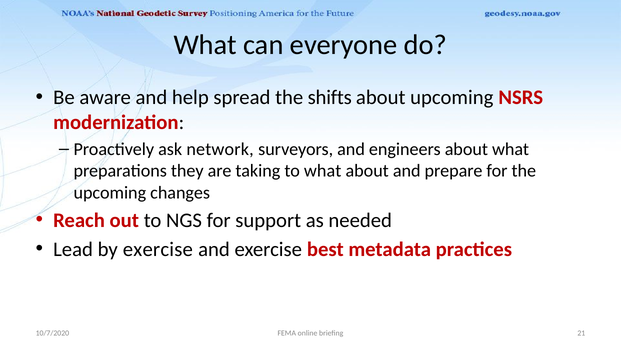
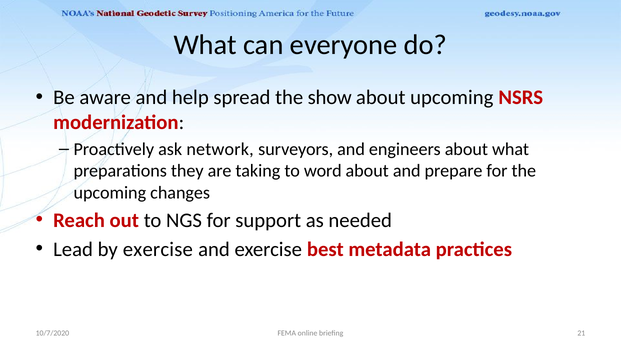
shifts: shifts -> show (330, 98)
to what: what -> word (323, 171)
